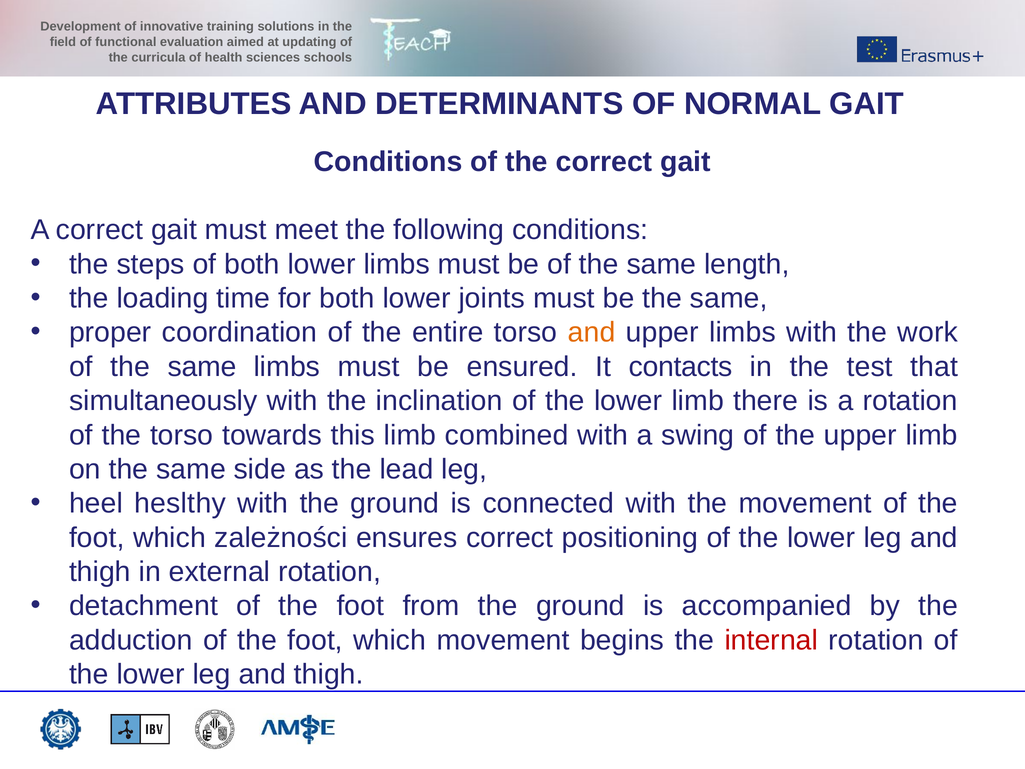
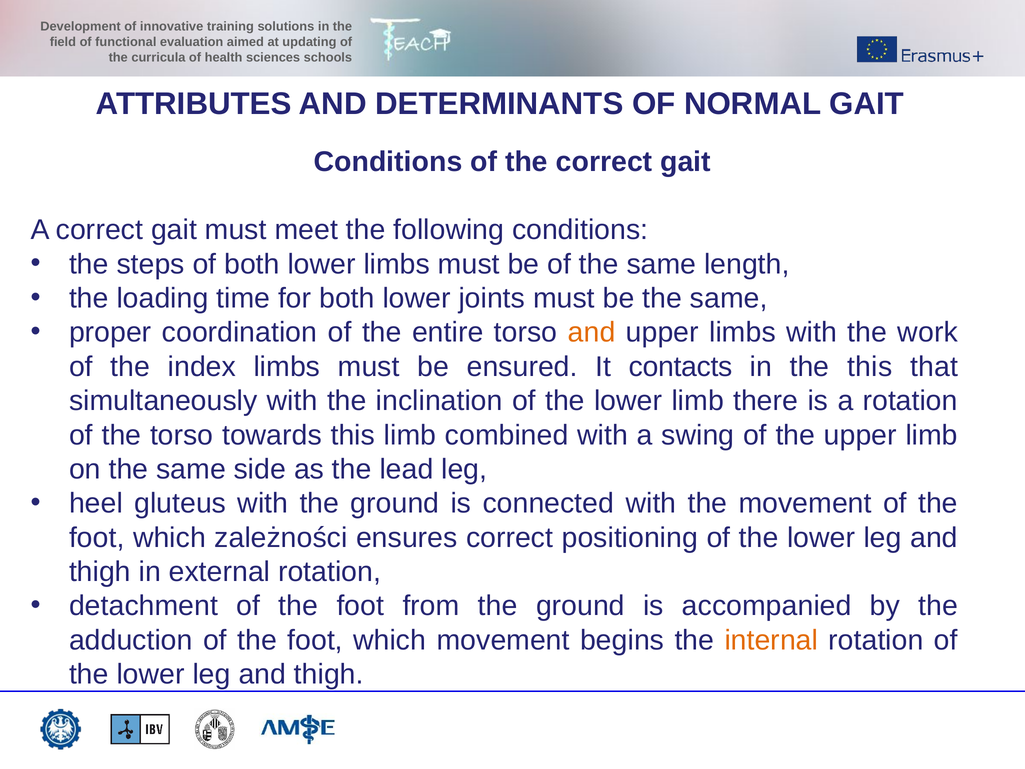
same: same -> index (202, 367)
the test: test -> this (870, 367)
heslthy: heslthy -> gluteus (180, 503)
internal colour: red -> orange (771, 640)
